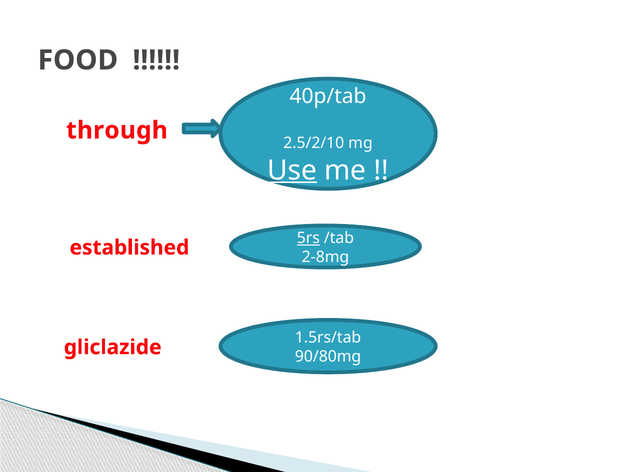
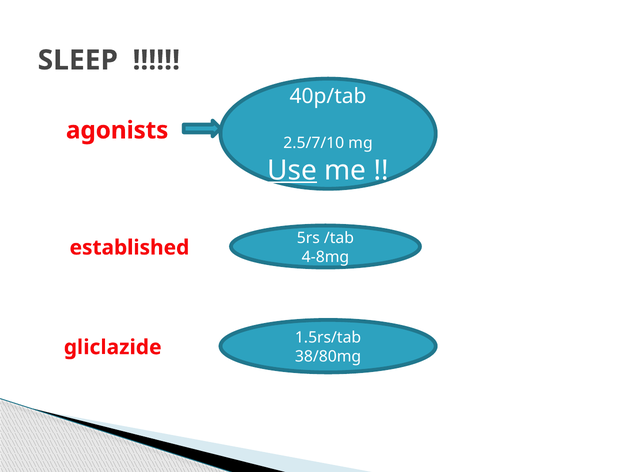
FOOD: FOOD -> SLEEP (78, 60)
through: through -> agonists (117, 130)
2.5/2/10: 2.5/2/10 -> 2.5/7/10 (314, 143)
5rs underline: present -> none (308, 238)
2-8mg: 2-8mg -> 4-8mg (325, 257)
90/80mg: 90/80mg -> 38/80mg (328, 357)
